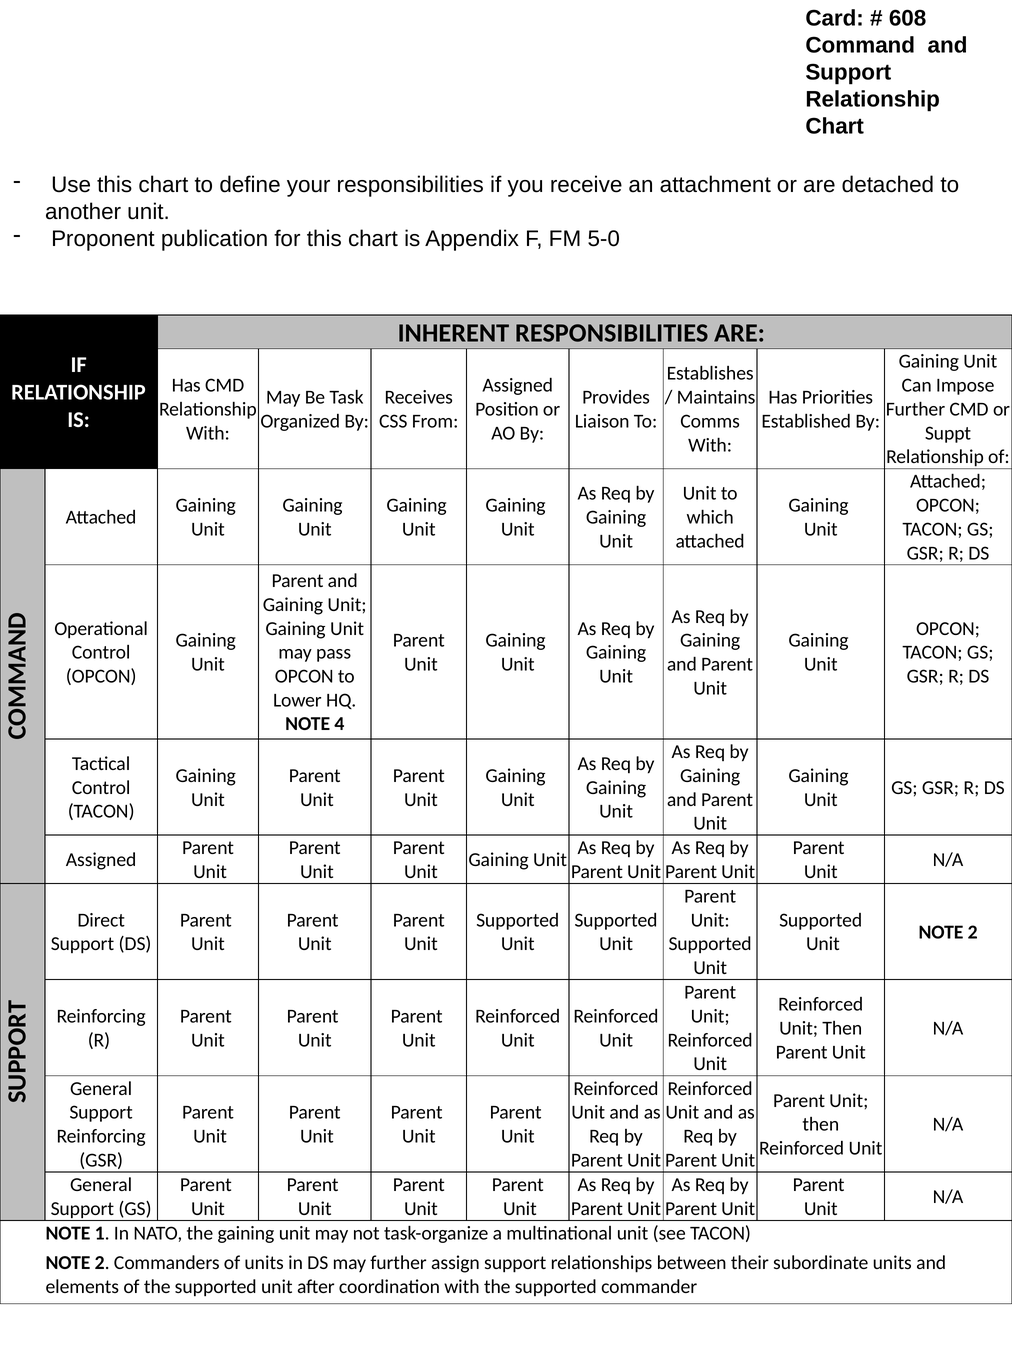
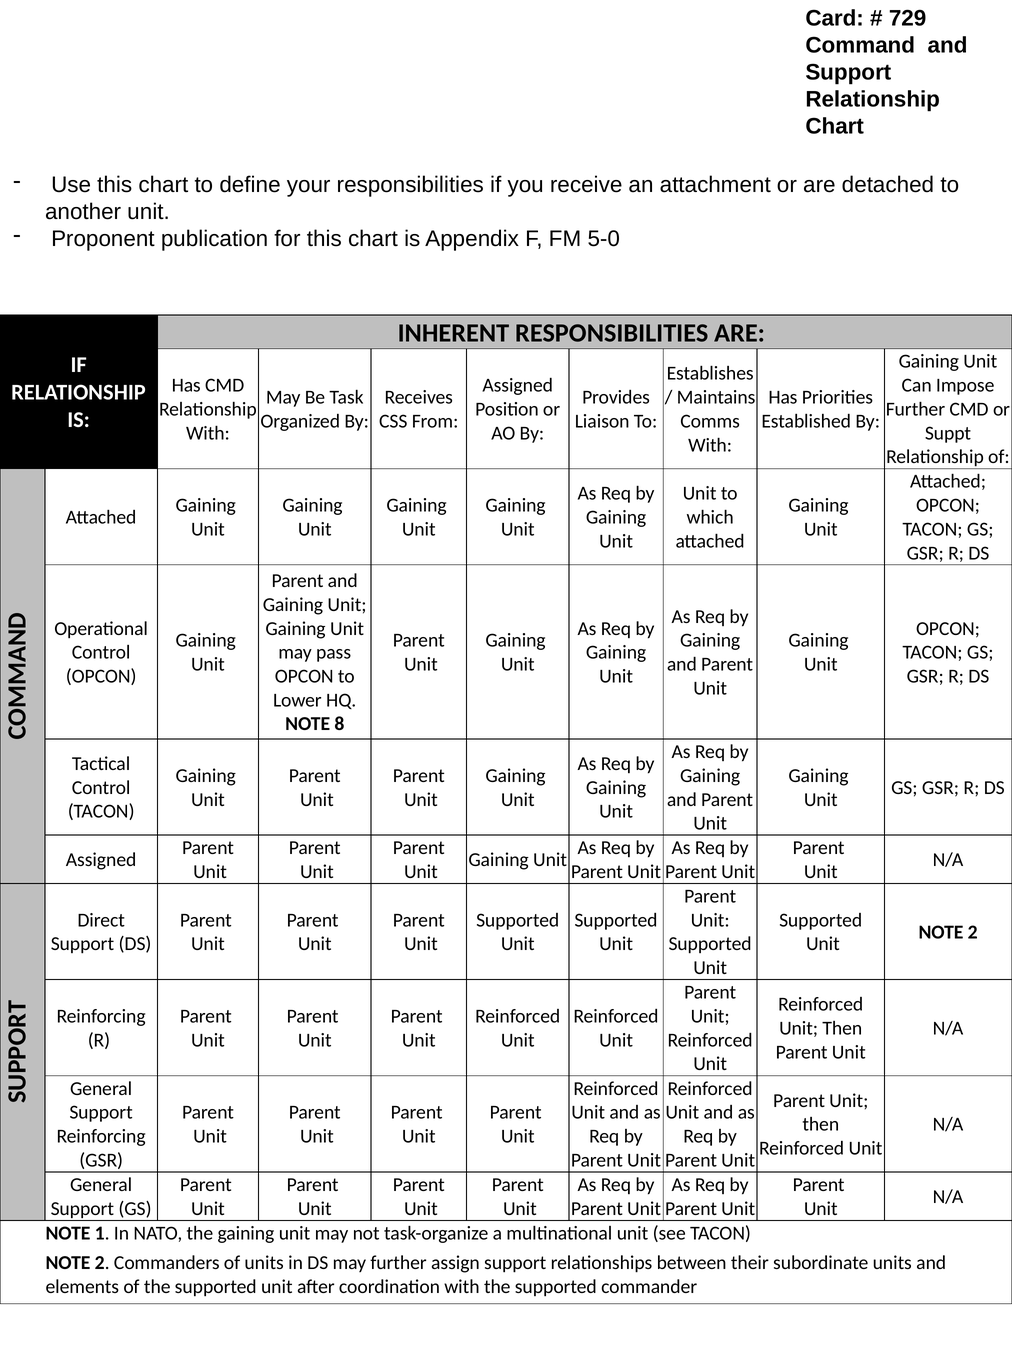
608: 608 -> 729 (908, 19)
4: 4 -> 8 (339, 724)
